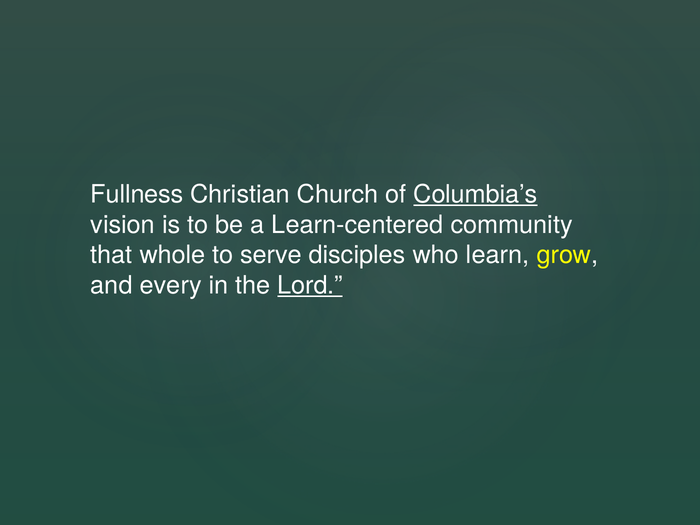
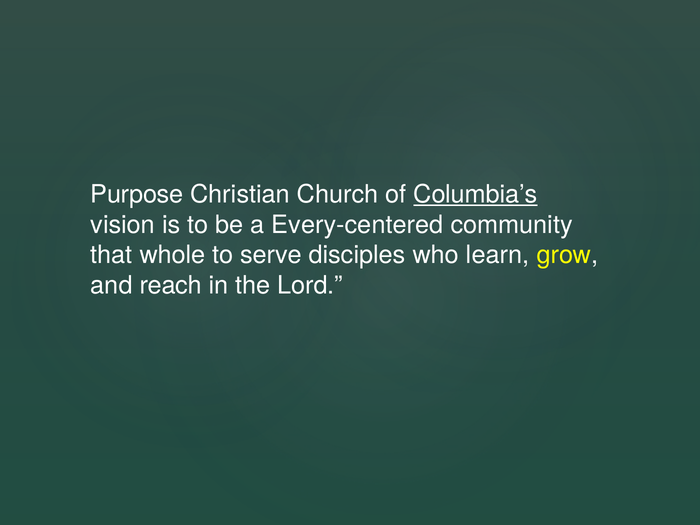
Fullness: Fullness -> Purpose (137, 194)
Learn-centered: Learn-centered -> Every-centered (357, 225)
every: every -> reach (171, 285)
Lord underline: present -> none (310, 285)
